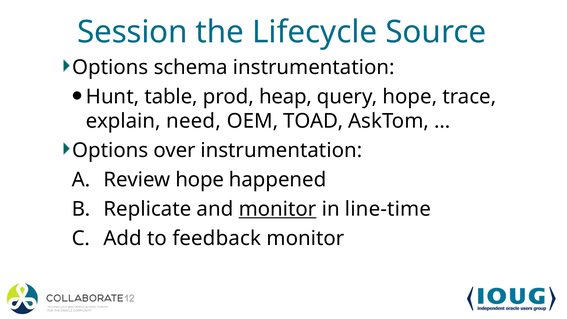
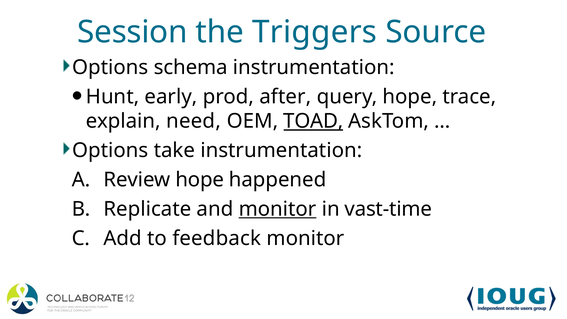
Lifecycle: Lifecycle -> Triggers (315, 32)
table: table -> early (171, 97)
heap: heap -> after (285, 97)
TOAD underline: none -> present (313, 121)
over: over -> take (174, 150)
line-time: line-time -> vast-time (388, 209)
